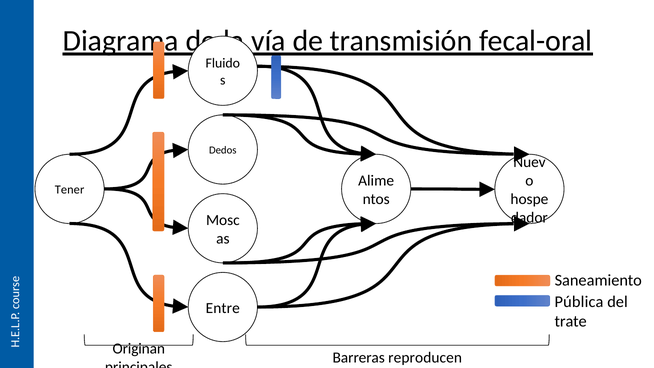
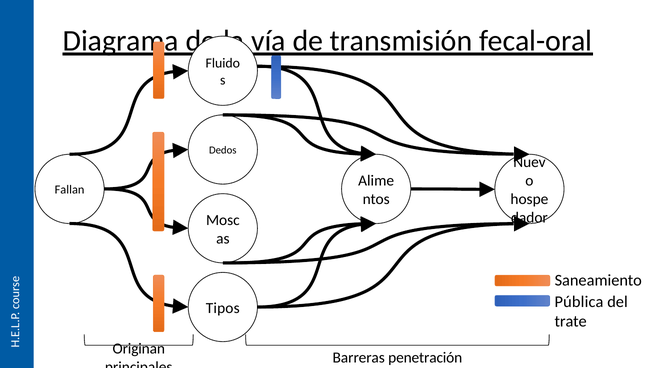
Tener: Tener -> Fallan (70, 190)
Entre: Entre -> Tipos (223, 308)
reproducen: reproducen -> penetración (425, 358)
